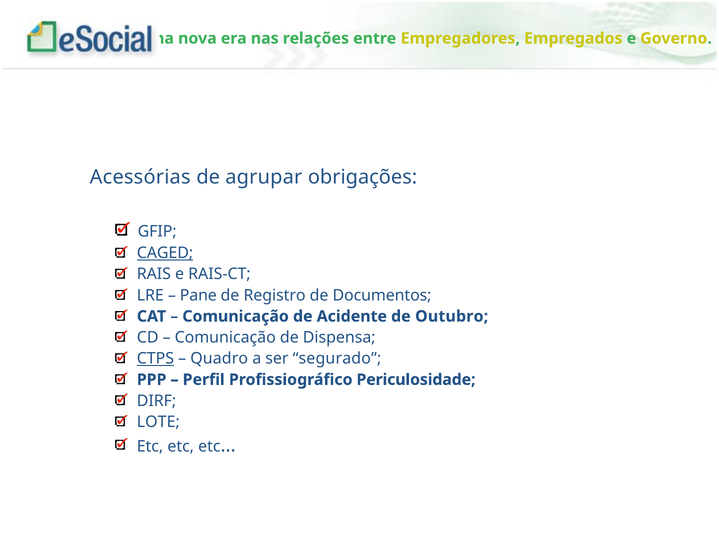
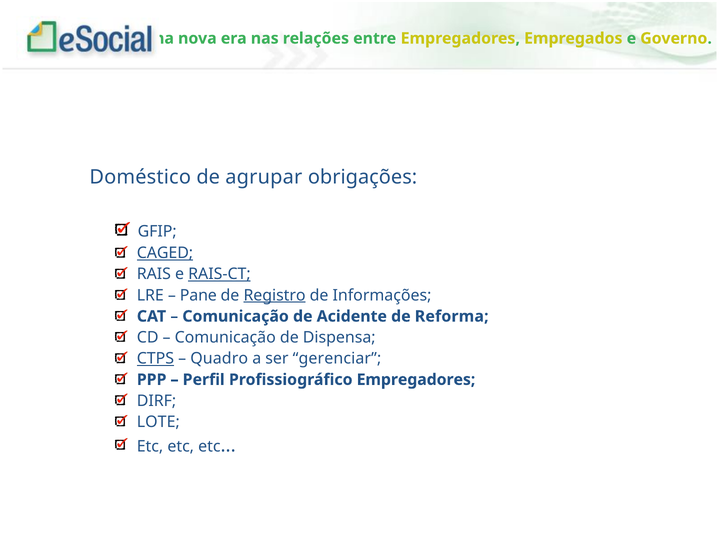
Acessórias: Acessórias -> Doméstico (140, 177)
RAIS-CT underline: none -> present (219, 274)
Registro underline: none -> present (275, 295)
Documentos: Documentos -> Informações (382, 295)
Outubro: Outubro -> Reforma (452, 316)
segurado: segurado -> gerenciar (337, 358)
Profissiográfico Periculosidade: Periculosidade -> Empregadores (416, 379)
